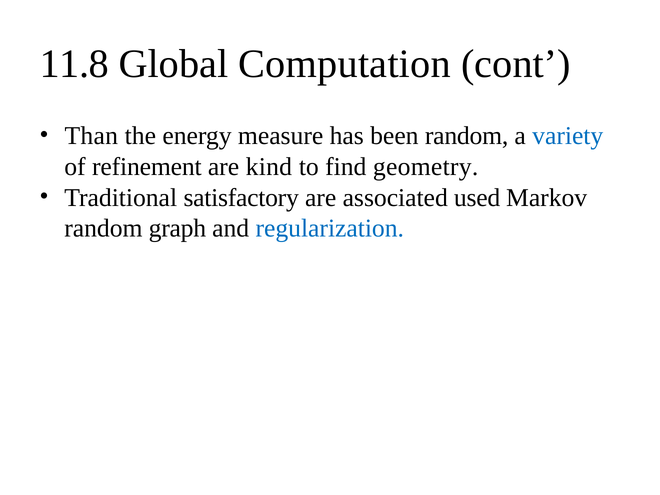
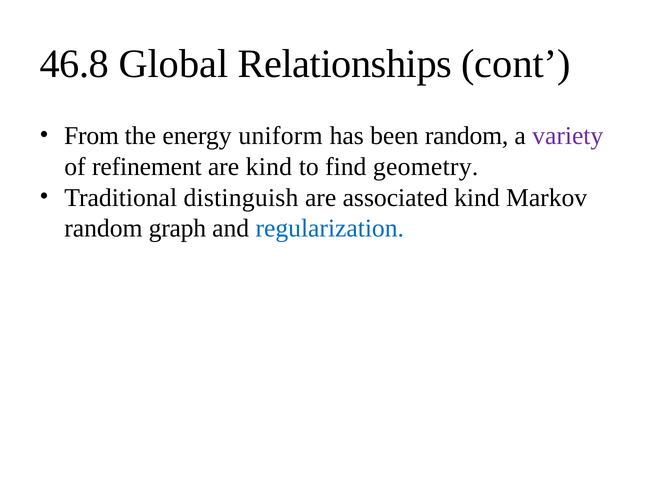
11.8: 11.8 -> 46.8 (74, 64)
Computation: Computation -> Relationships (345, 64)
Than: Than -> From (92, 136)
measure: measure -> uniform (281, 136)
variety colour: blue -> purple (568, 136)
satisfactory: satisfactory -> distinguish (241, 198)
associated used: used -> kind (477, 198)
